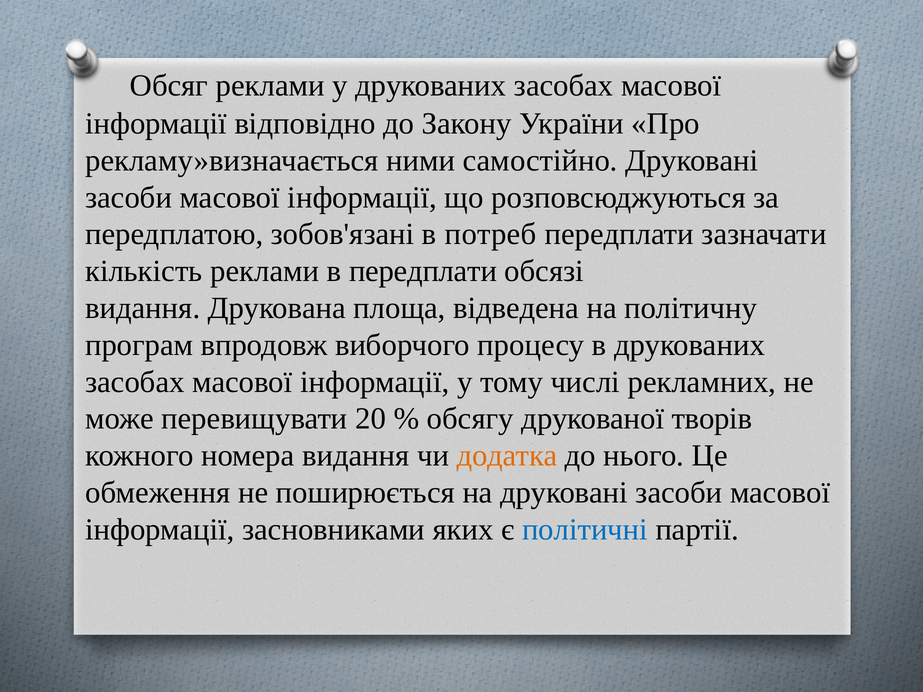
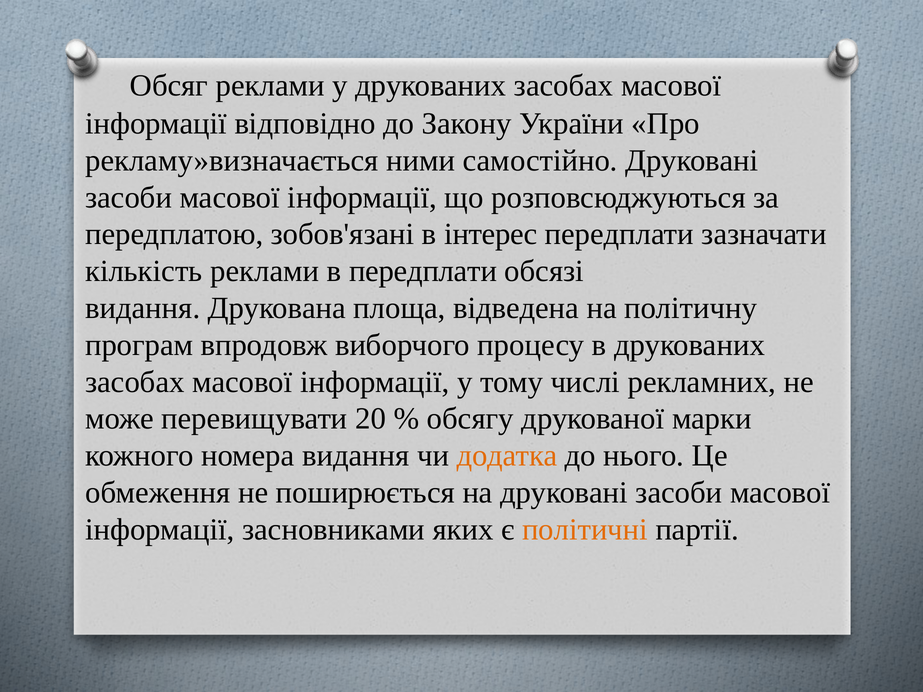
потреб: потреб -> інтерес (491, 234)
творів: творів -> марки (712, 419)
політичні colour: blue -> orange (585, 530)
